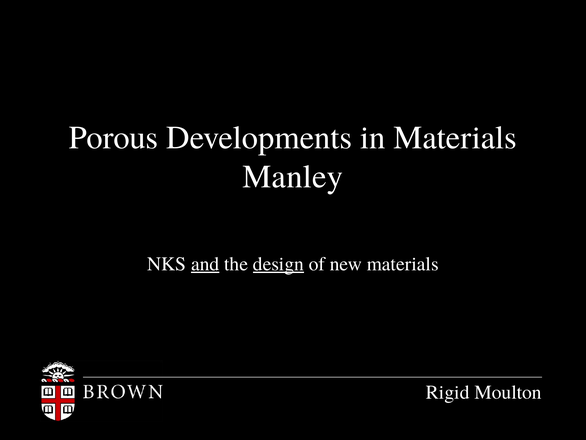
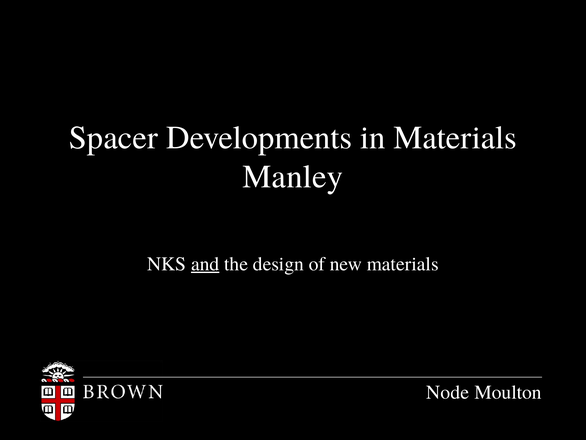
Porous: Porous -> Spacer (113, 138)
design underline: present -> none (278, 264)
Rigid: Rigid -> Node (448, 392)
